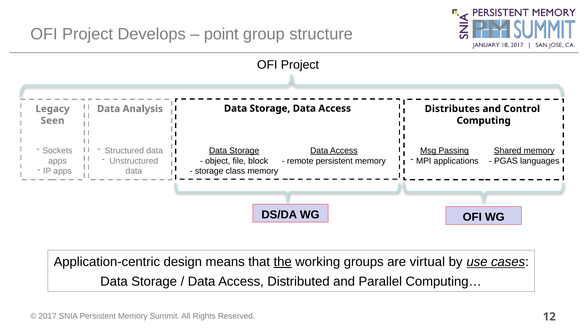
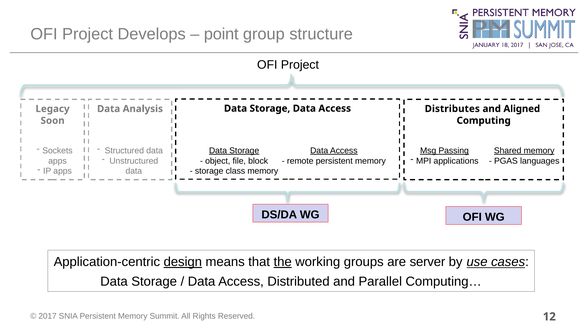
Control: Control -> Aligned (522, 109)
Seen: Seen -> Soon (53, 121)
design underline: none -> present (183, 262)
virtual: virtual -> server (427, 262)
